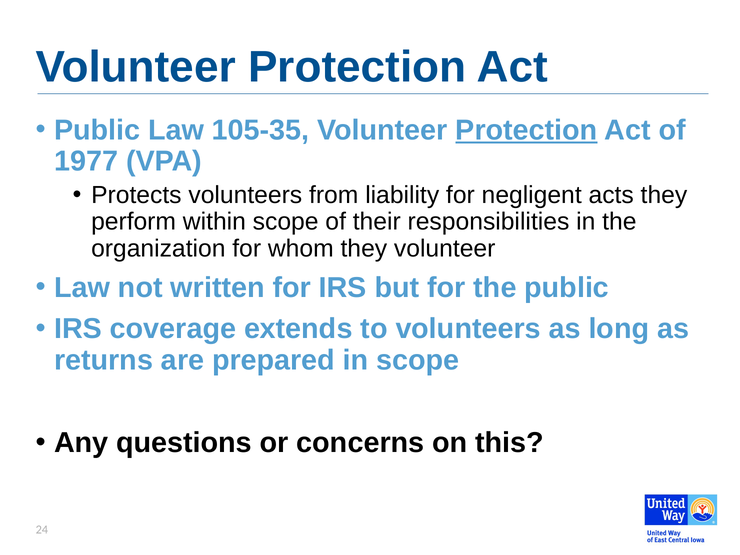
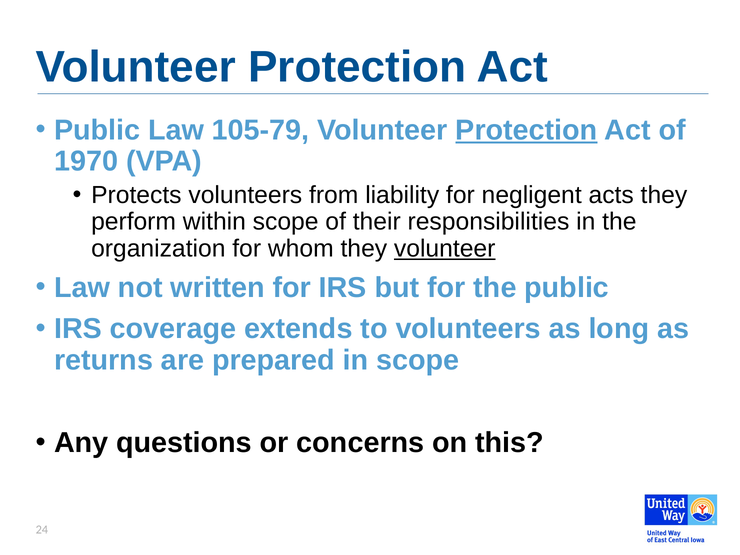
105-35: 105-35 -> 105-79 (261, 130)
1977: 1977 -> 1970 (86, 161)
volunteer underline: none -> present (445, 248)
